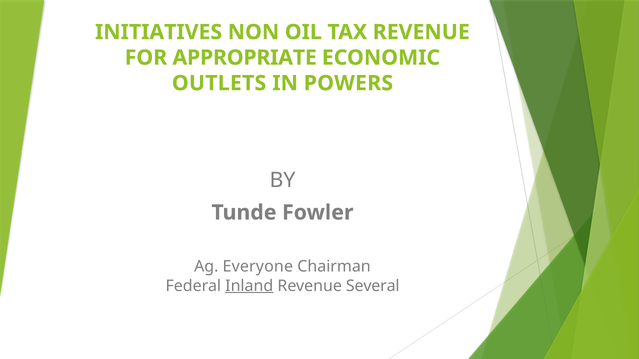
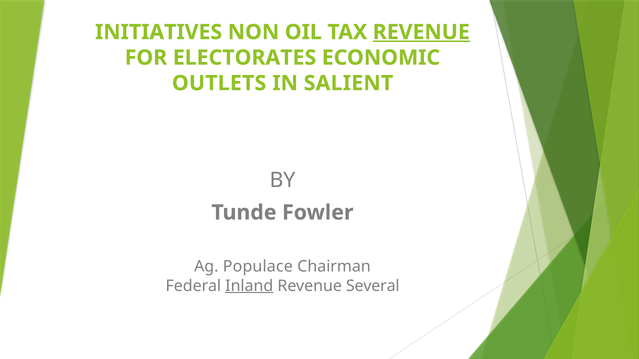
REVENUE underline: none -> present (421, 32)
APPROPRIATE: APPROPRIATE -> ELECTORATES (245, 58)
POWERS: POWERS -> SALIENT (348, 83)
Everyone: Everyone -> Populace (258, 267)
